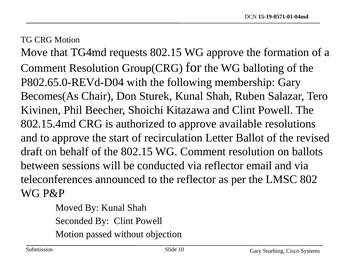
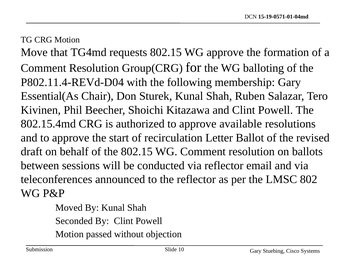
P802.65.0-REVd-D04: P802.65.0-REVd-D04 -> P802.11.4-REVd-D04 (72, 82)
Becomes(As: Becomes(As -> Essential(As (50, 96)
